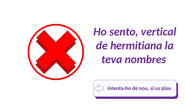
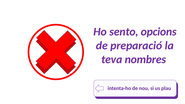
vertical: vertical -> opcions (159, 32)
hermitiana: hermitiana -> preparació (136, 46)
